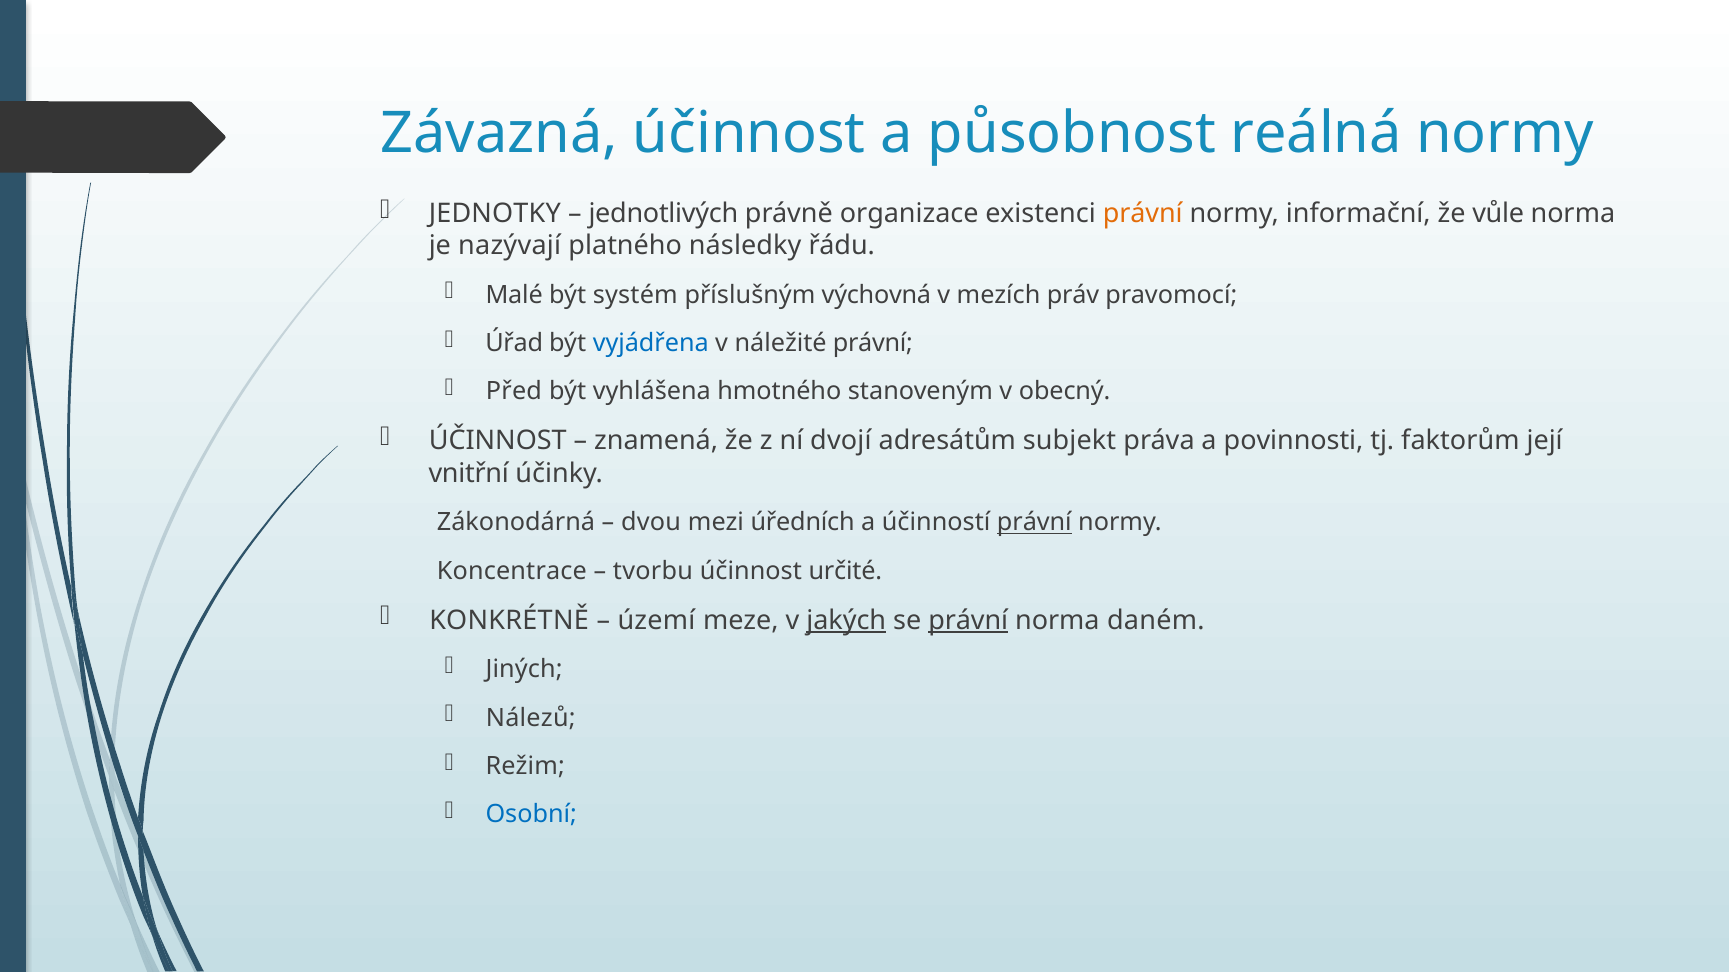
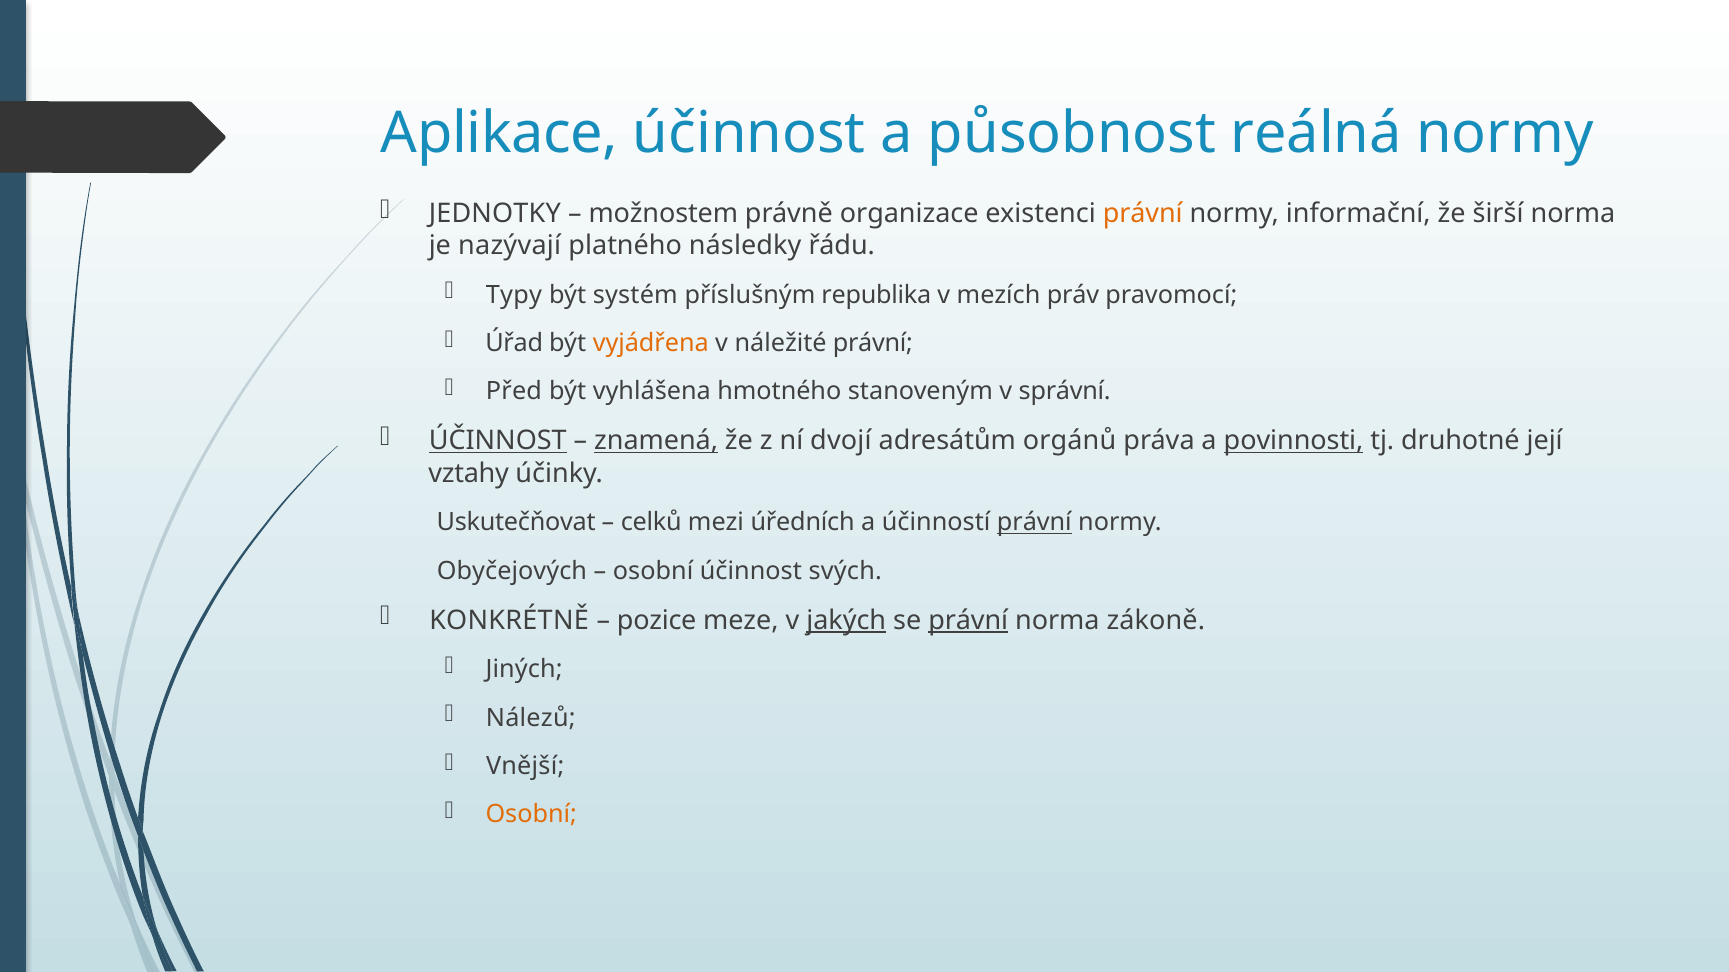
Závazná: Závazná -> Aplikace (500, 134)
jednotlivých: jednotlivých -> možnostem (663, 213)
vůle: vůle -> širší (1498, 213)
Malé: Malé -> Typy (514, 295)
výchovná: výchovná -> republika (876, 295)
vyjádřena colour: blue -> orange (651, 343)
obecný: obecný -> správní (1065, 392)
ÚČINNOST underline: none -> present (498, 441)
znamená underline: none -> present (656, 441)
subjekt: subjekt -> orgánů (1070, 441)
povinnosti underline: none -> present (1294, 441)
faktorům: faktorům -> druhotné (1460, 441)
vnitřní: vnitřní -> vztahy (469, 474)
Zákonodárná: Zákonodárná -> Uskutečňovat (516, 523)
dvou: dvou -> celků (651, 523)
Koncentrace: Koncentrace -> Obyčejových (512, 571)
tvorbu: tvorbu -> osobní (653, 571)
určité: určité -> svých (845, 571)
území: území -> pozice (657, 621)
daném: daném -> zákoně (1156, 621)
Režim: Režim -> Vnější (525, 766)
Osobní colour: blue -> orange (531, 815)
